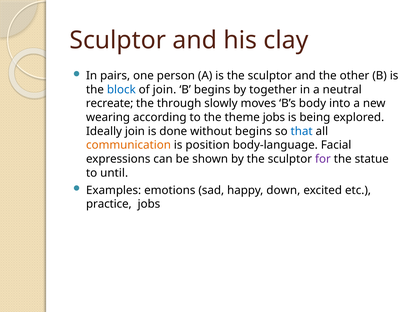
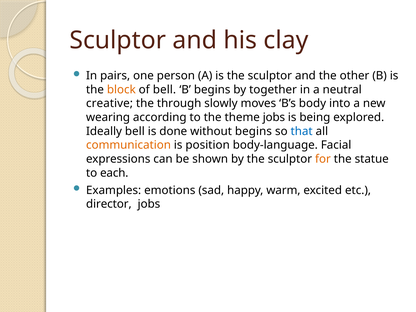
block colour: blue -> orange (121, 90)
of join: join -> bell (164, 90)
recreate: recreate -> creative (110, 103)
Ideally join: join -> bell (135, 131)
for colour: purple -> orange (323, 159)
until: until -> each (114, 173)
down: down -> warm (283, 190)
practice: practice -> director (109, 204)
